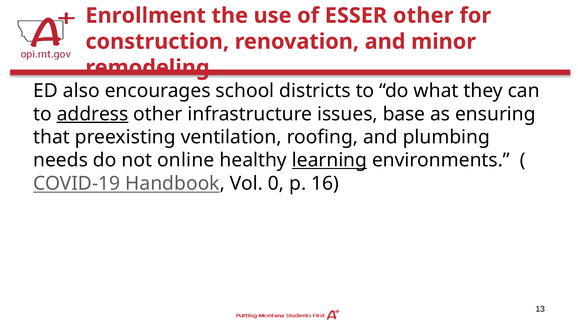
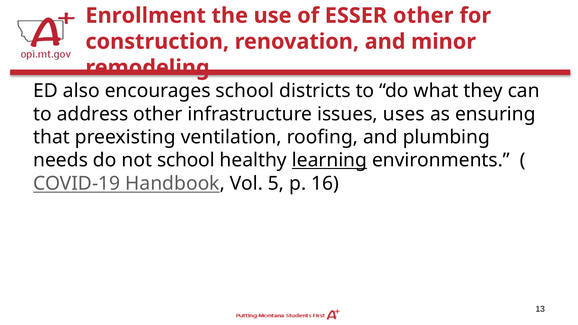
address underline: present -> none (93, 114)
base: base -> uses (404, 114)
not online: online -> school (186, 160)
0: 0 -> 5 (276, 183)
